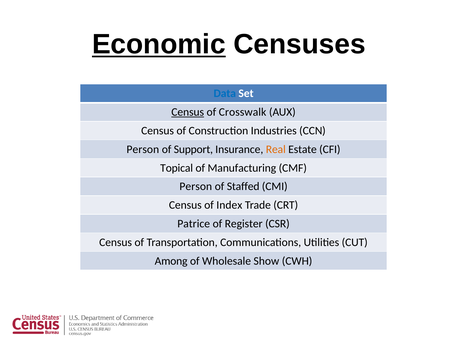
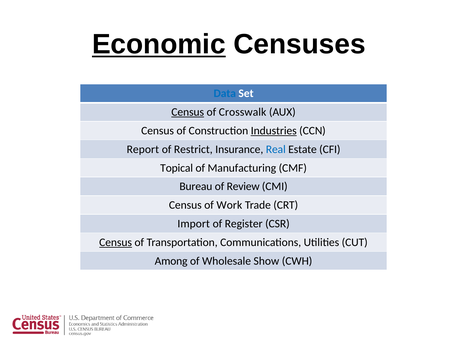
Industries underline: none -> present (274, 131)
Person: Person -> Report (143, 149)
Support: Support -> Restrict (193, 149)
Real colour: orange -> blue (276, 149)
Person: Person -> Bureau (196, 186)
Staffed: Staffed -> Review (243, 186)
Index: Index -> Work (229, 205)
Patrice: Patrice -> Import (194, 223)
Census underline: none -> present (116, 242)
